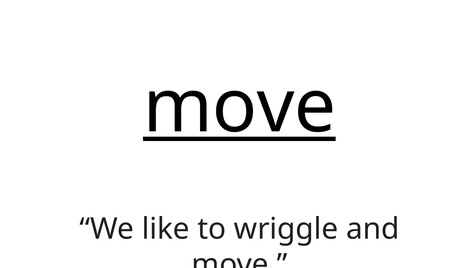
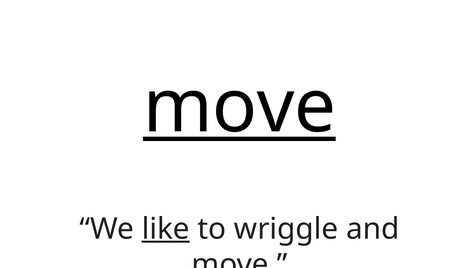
like underline: none -> present (166, 229)
